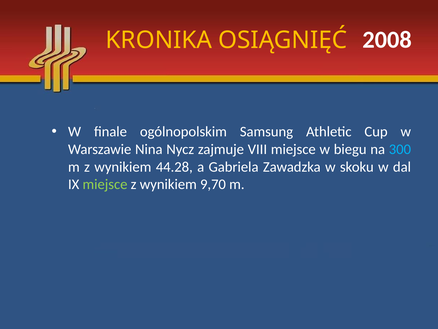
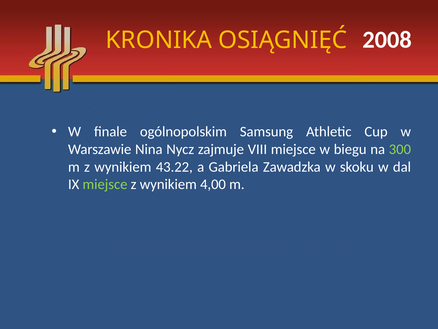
300 colour: light blue -> light green (400, 149)
44.28: 44.28 -> 43.22 (174, 167)
9,70: 9,70 -> 4,00 (213, 184)
